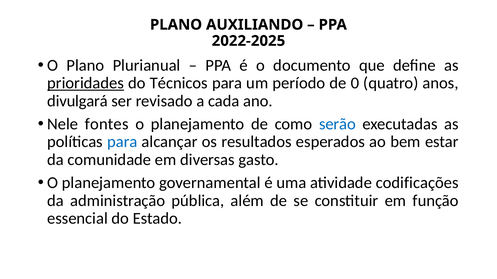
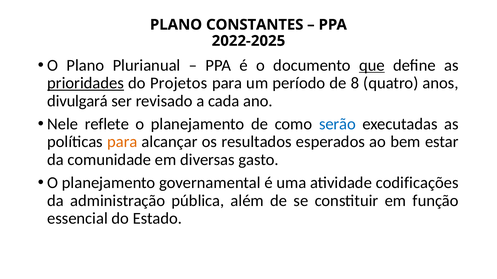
AUXILIANDO: AUXILIANDO -> CONSTANTES (255, 25)
que underline: none -> present (372, 65)
Técnicos: Técnicos -> Projetos (179, 83)
0: 0 -> 8 (355, 83)
fontes: fontes -> reflete (107, 124)
para colour: blue -> orange (122, 142)
